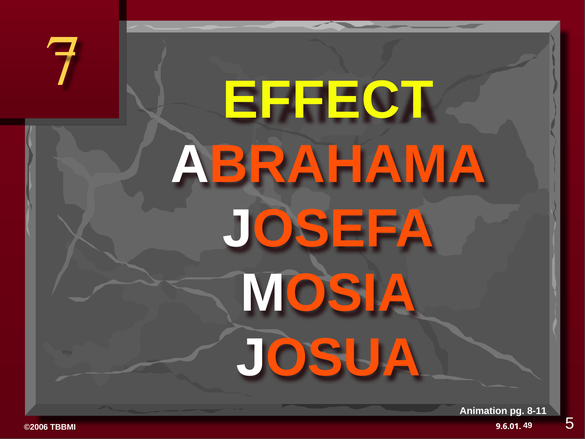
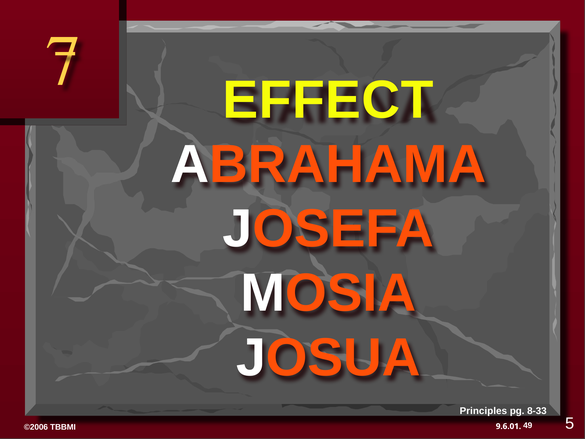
Animation: Animation -> Principles (483, 411)
8-11: 8-11 -> 8-33 (537, 411)
